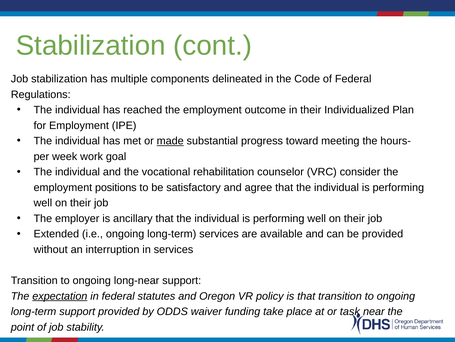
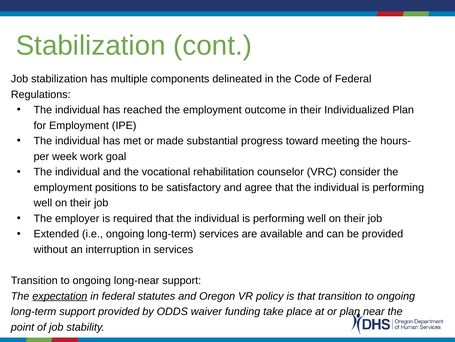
made underline: present -> none (170, 141)
ancillary: ancillary -> required (133, 218)
or task: task -> plan (350, 311)
